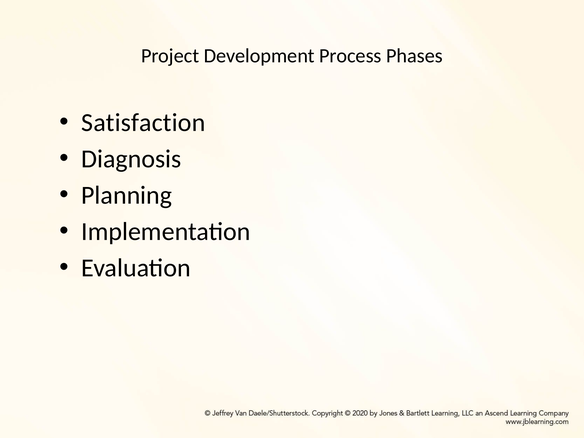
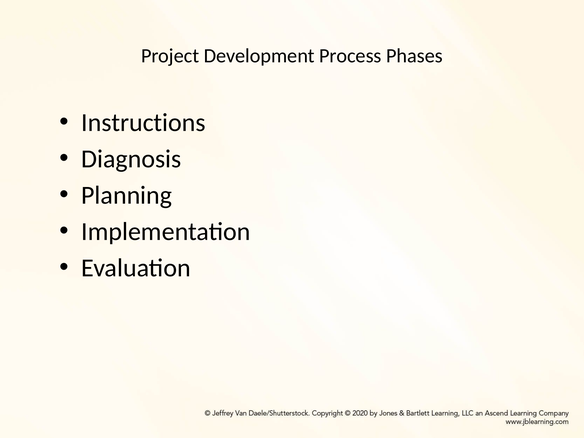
Satisfaction: Satisfaction -> Instructions (143, 123)
